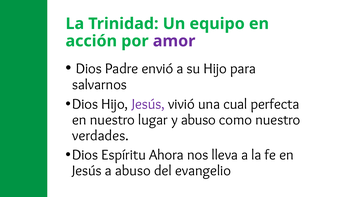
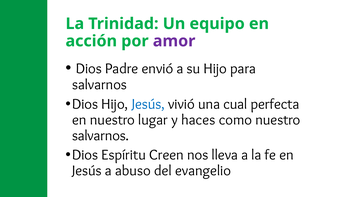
Jesús colour: purple -> blue (148, 104)
y abuso: abuso -> haces (198, 120)
verdades: verdades -> salvarnos (101, 136)
Ahora: Ahora -> Creen (167, 155)
